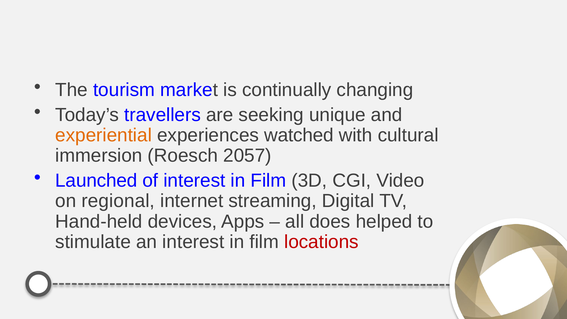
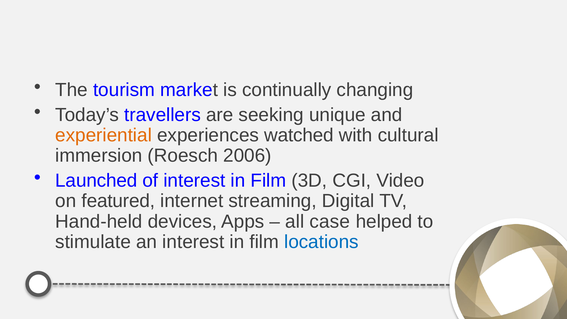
2057: 2057 -> 2006 (247, 156)
regional: regional -> featured (118, 201)
does: does -> case (330, 221)
locations colour: red -> blue (321, 242)
